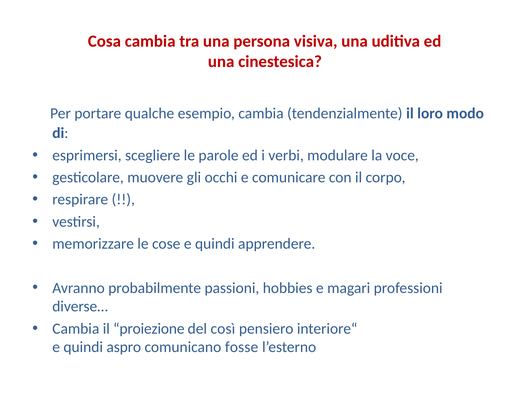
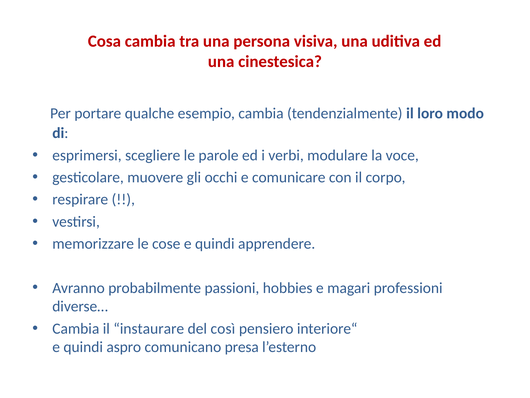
proiezione: proiezione -> instaurare (149, 328)
fosse: fosse -> presa (242, 347)
